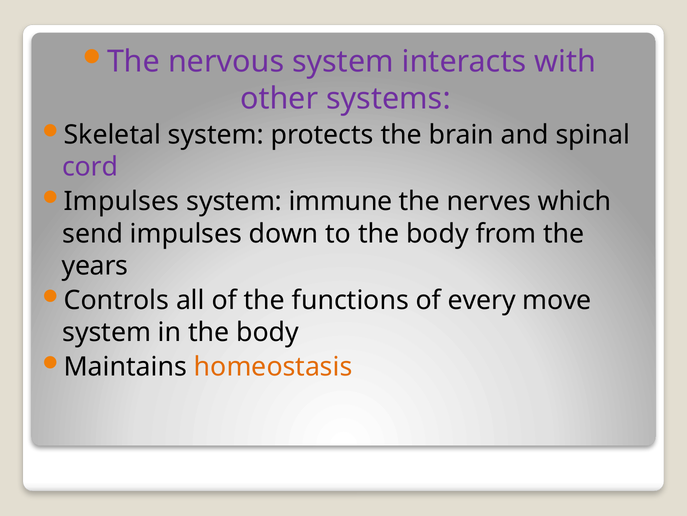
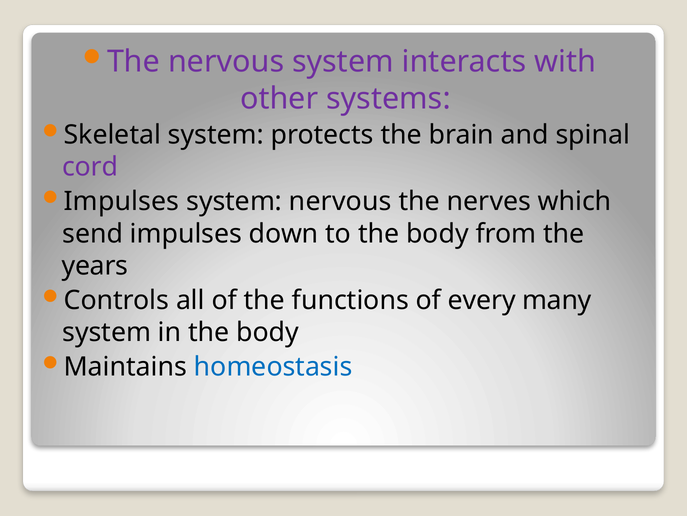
system immune: immune -> nervous (340, 201)
move: move -> many (557, 300)
homeostasis colour: orange -> blue (273, 366)
